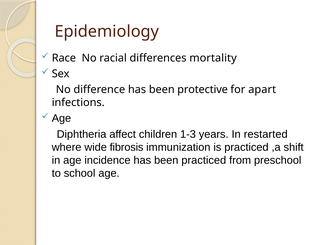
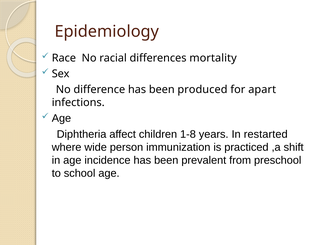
protective: protective -> produced (202, 90)
1-3: 1-3 -> 1-8 (188, 134)
fibrosis: fibrosis -> person (127, 147)
been practiced: practiced -> prevalent (204, 160)
